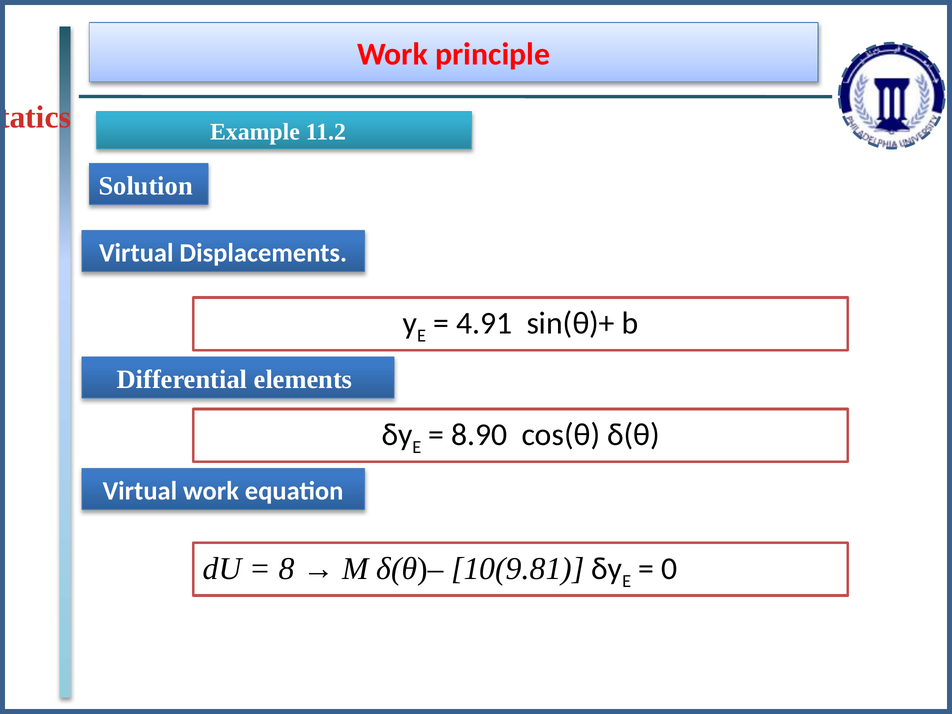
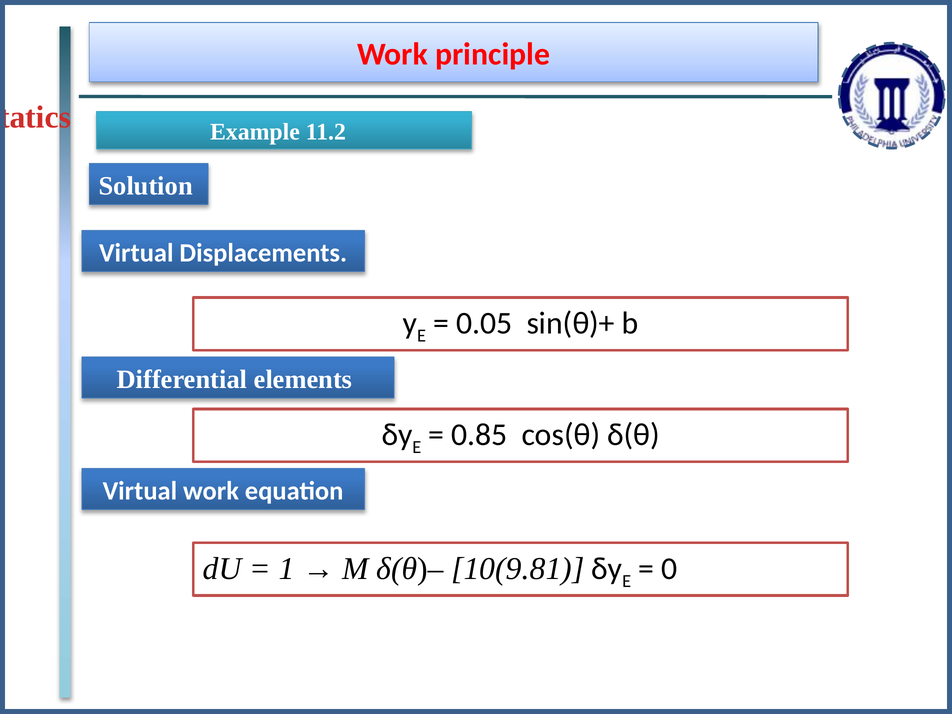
4.91: 4.91 -> 0.05 (484, 323)
8.90: 8.90 -> 0.85 (479, 435)
8: 8 -> 1 (287, 569)
